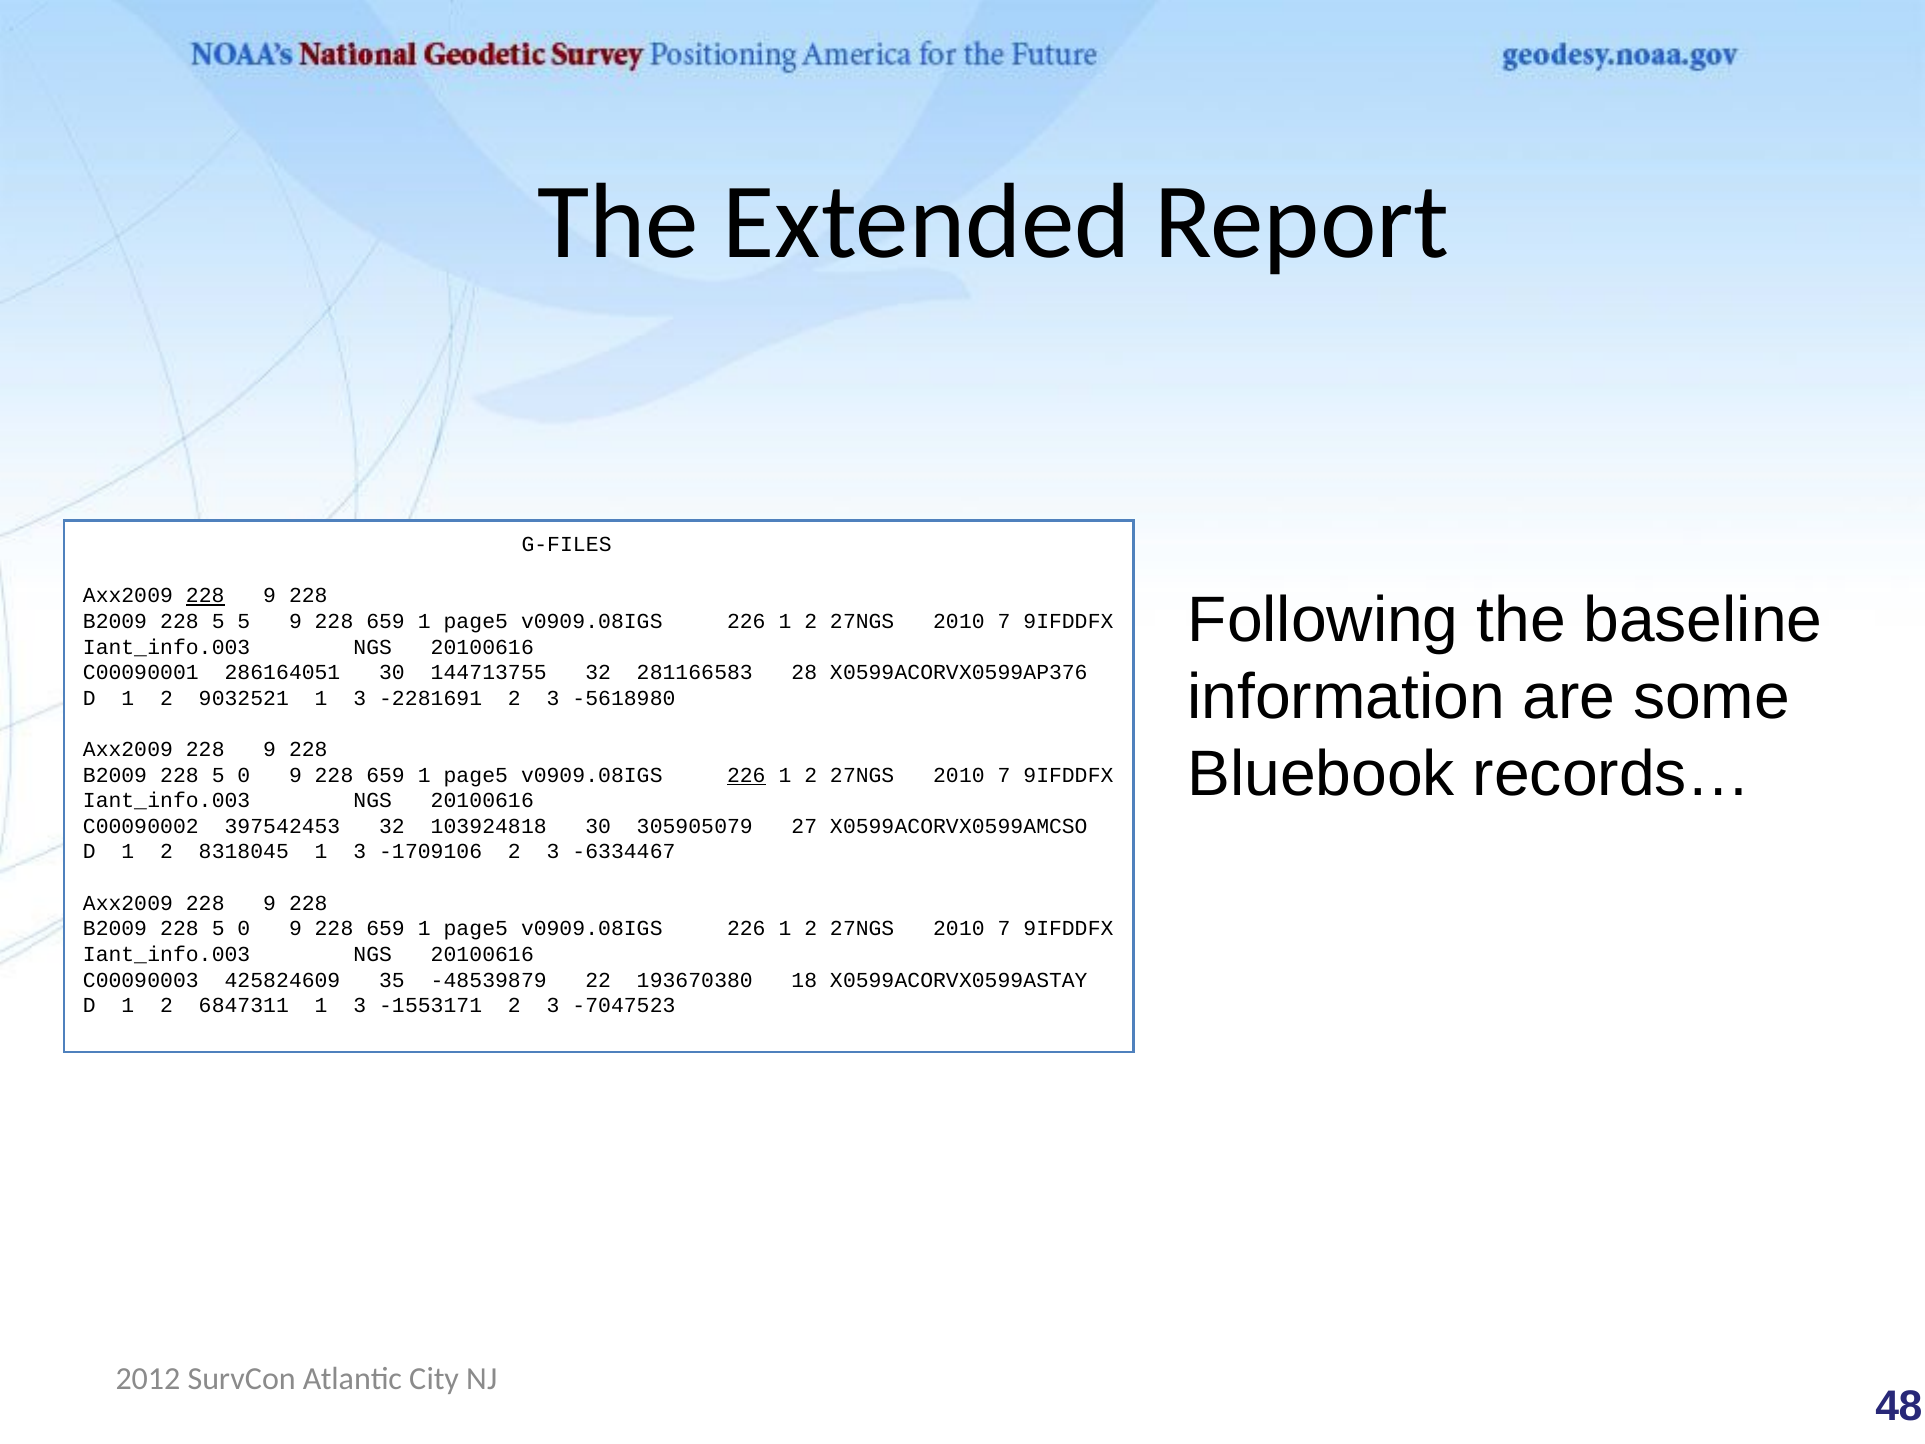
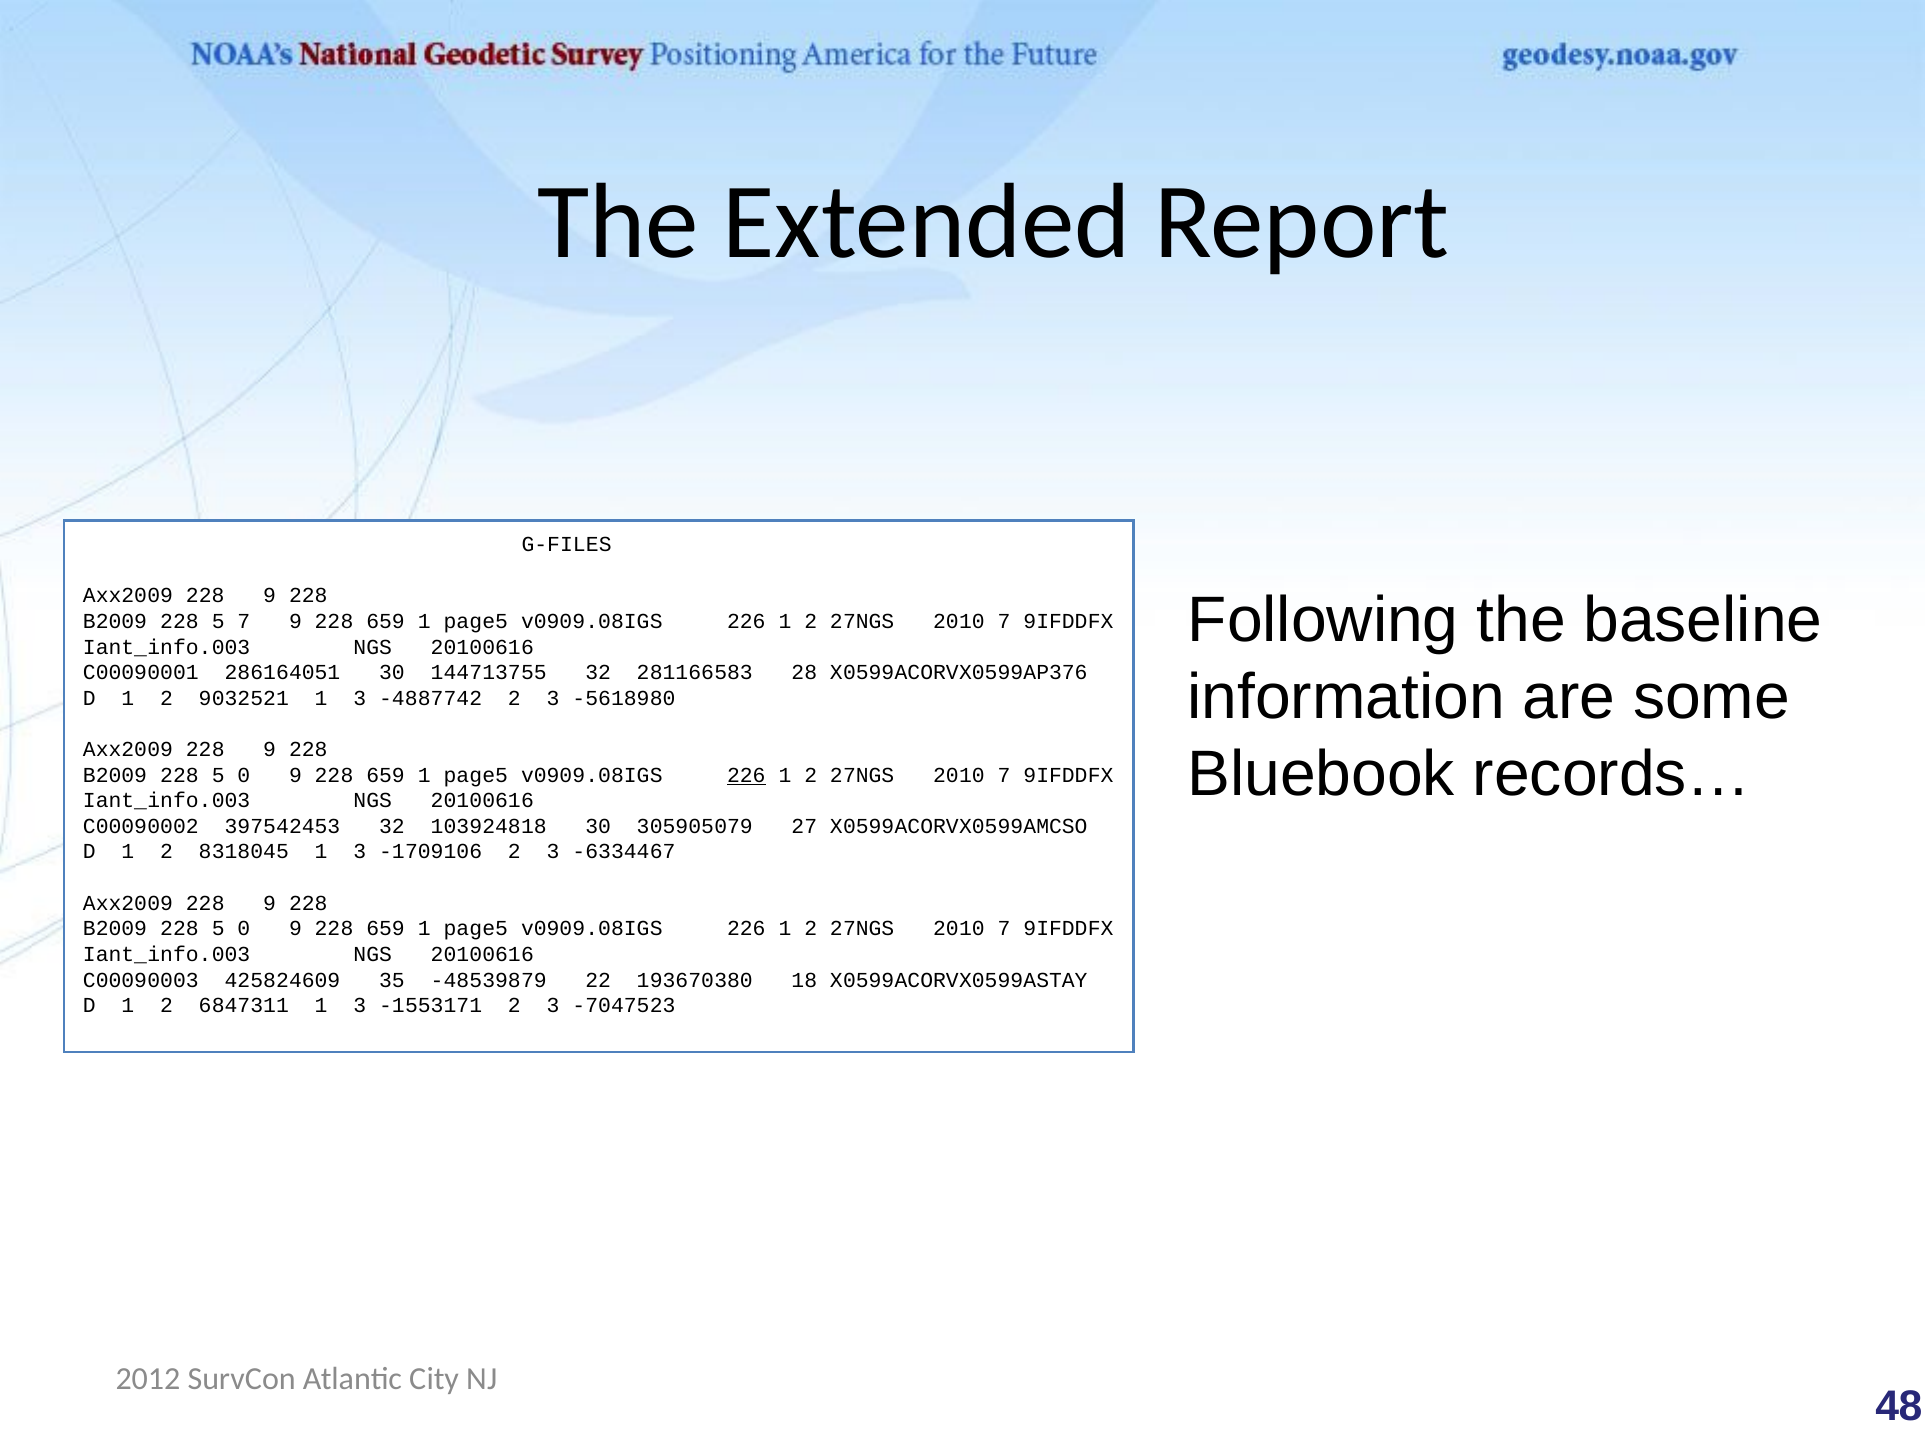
228 underline: present -> none (205, 596)
5 5: 5 -> 7 (244, 621)
-2281691: -2281691 -> -4887742 (431, 698)
